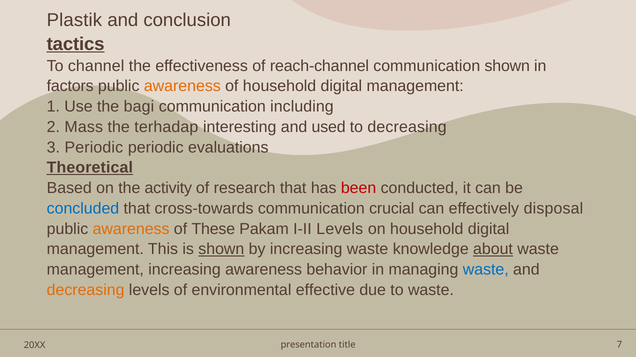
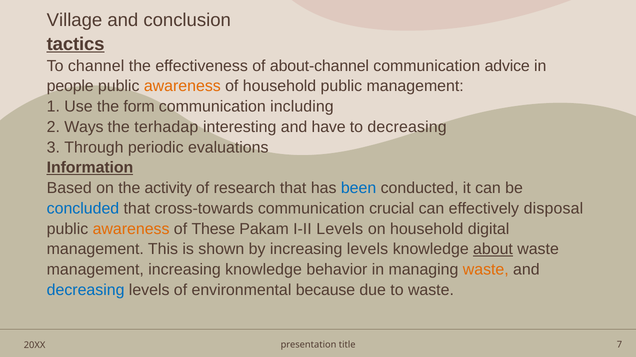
Plastik: Plastik -> Village (74, 20)
reach-channel: reach-channel -> about-channel (319, 66)
communication shown: shown -> advice (507, 66)
factors: factors -> people (70, 86)
of household digital: digital -> public (341, 86)
bagi: bagi -> form (139, 107)
Mass: Mass -> Ways (84, 127)
used: used -> have (329, 127)
3 Periodic: Periodic -> Through (94, 148)
Theoretical: Theoretical -> Information (90, 168)
been colour: red -> blue (359, 188)
shown underline: present -> none (221, 250)
increasing waste: waste -> levels (367, 250)
increasing awareness: awareness -> knowledge (264, 270)
waste colour: blue -> orange (486, 270)
decreasing colour: orange -> blue (86, 291)
effective: effective -> because (325, 291)
